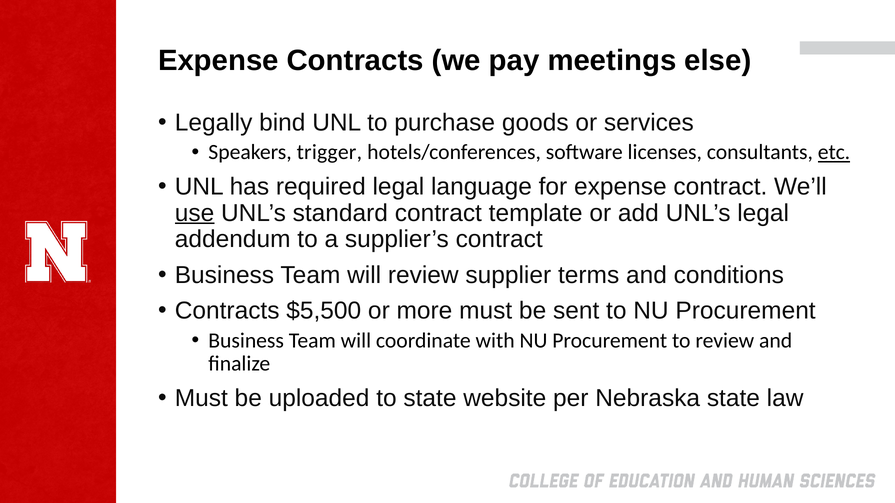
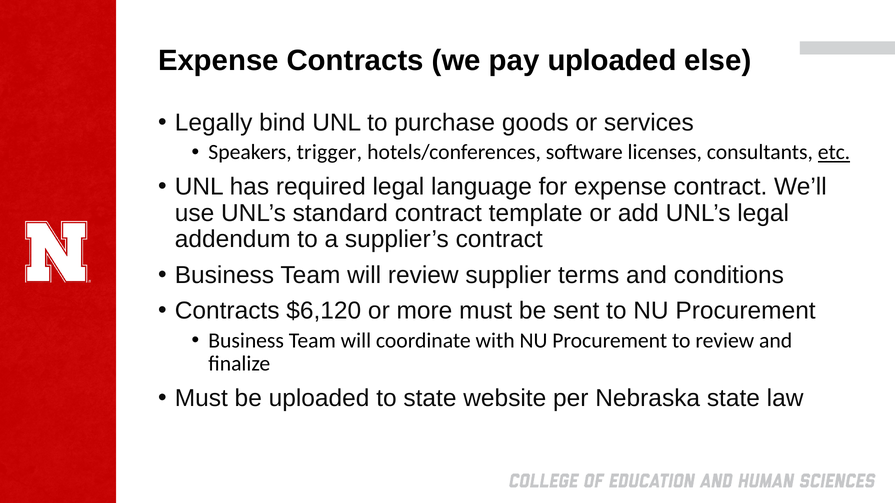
pay meetings: meetings -> uploaded (612, 60)
use underline: present -> none (195, 213)
$5,500: $5,500 -> $6,120 (324, 311)
